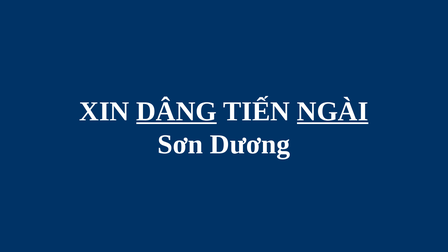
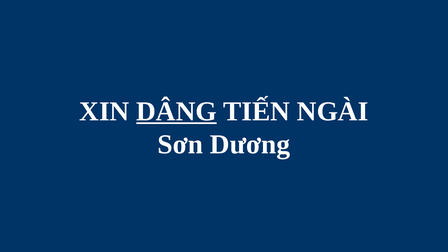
NGÀI underline: present -> none (333, 111)
